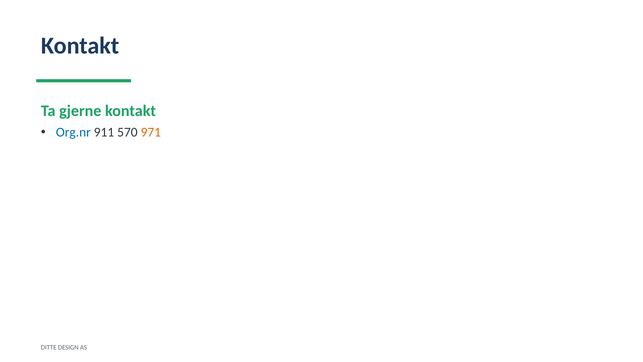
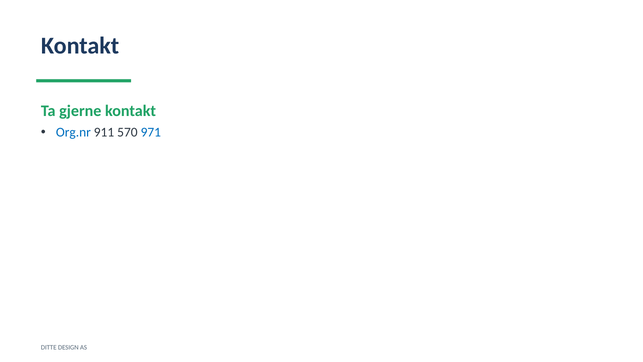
971 colour: orange -> blue (151, 132)
